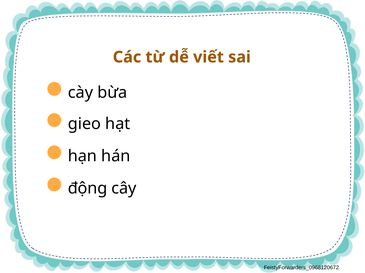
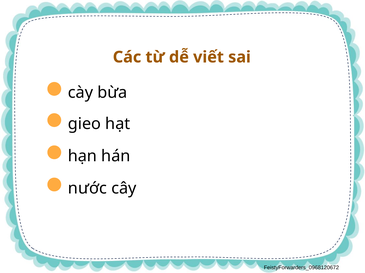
động: động -> nước (87, 189)
